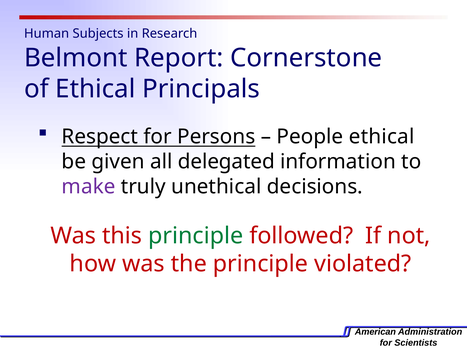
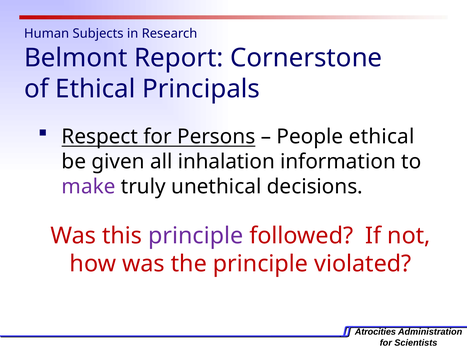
delegated: delegated -> inhalation (226, 162)
principle colour: green -> purple (196, 236)
American: American -> Atrocities (375, 332)
